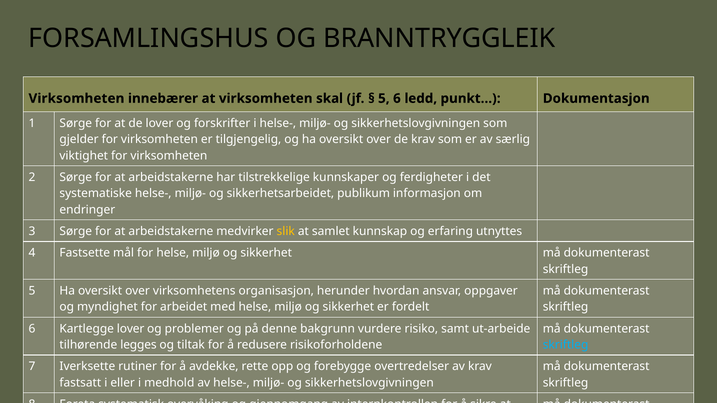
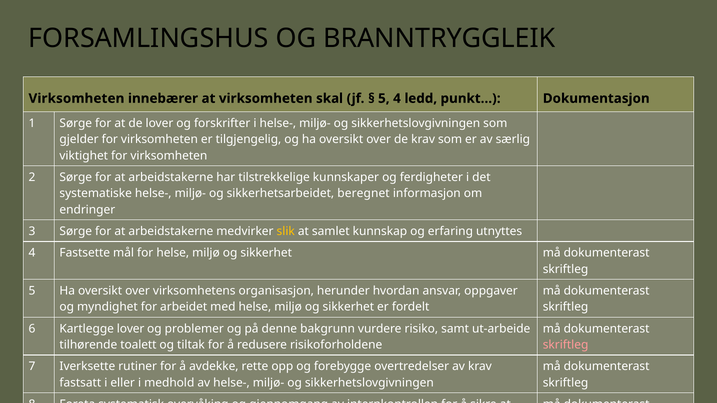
5 6: 6 -> 4 (397, 98)
publikum: publikum -> beregnet (363, 194)
legges: legges -> toalett (138, 345)
skriftleg colour: light blue -> pink (566, 345)
